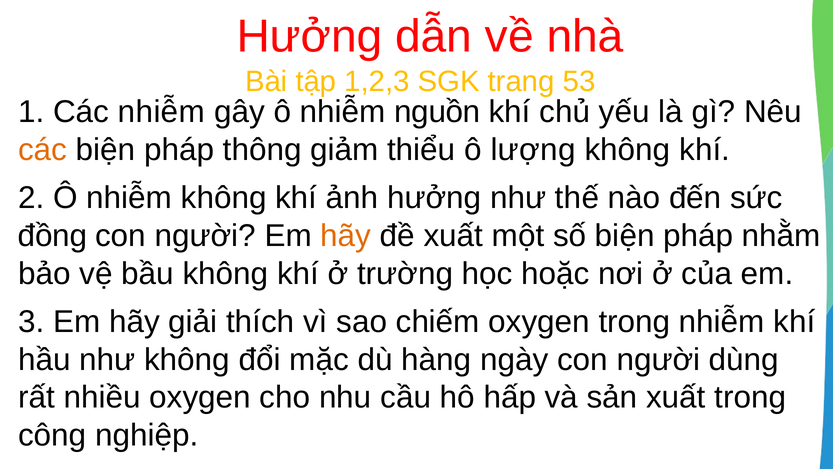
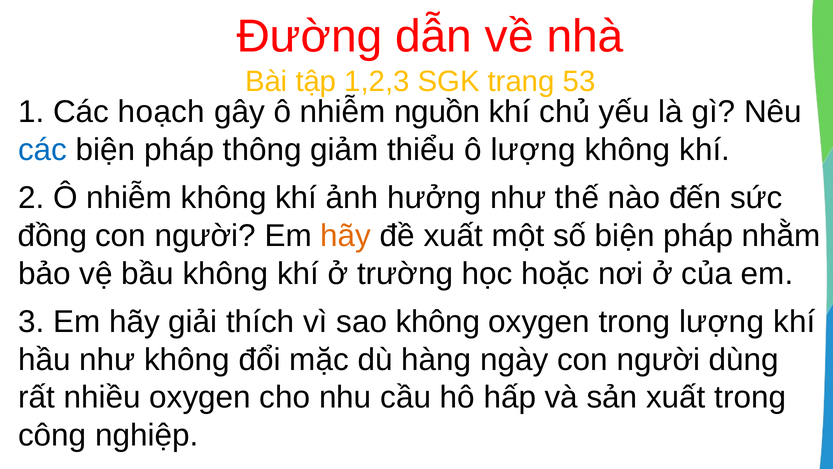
Hưởng: Hưởng -> Đường (309, 37)
Các nhiễm: nhiễm -> hoạch (161, 112)
các colour: orange -> blue (43, 150)
sao chiếm: chiếm -> không (438, 322)
trong nhiễm: nhiễm -> lượng (722, 322)
